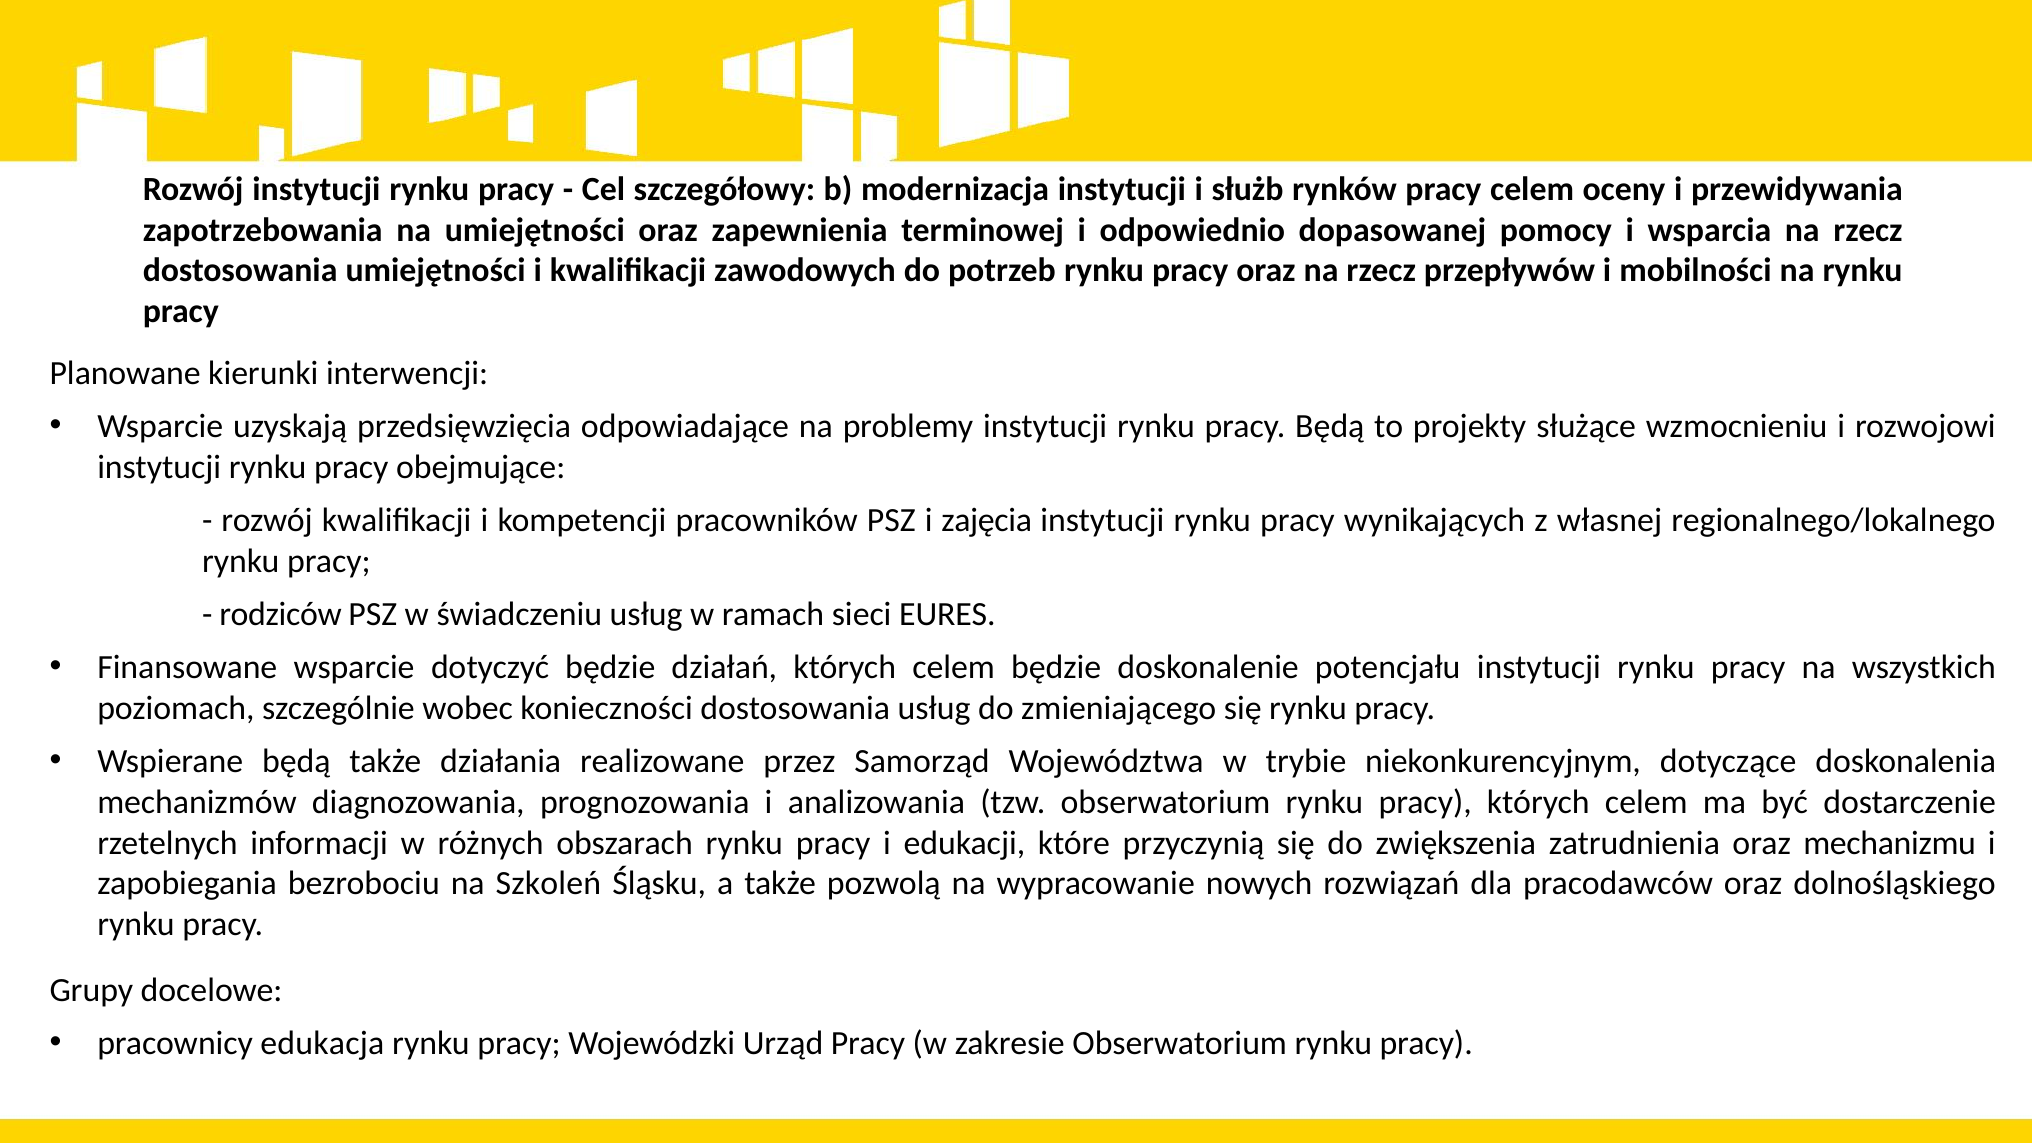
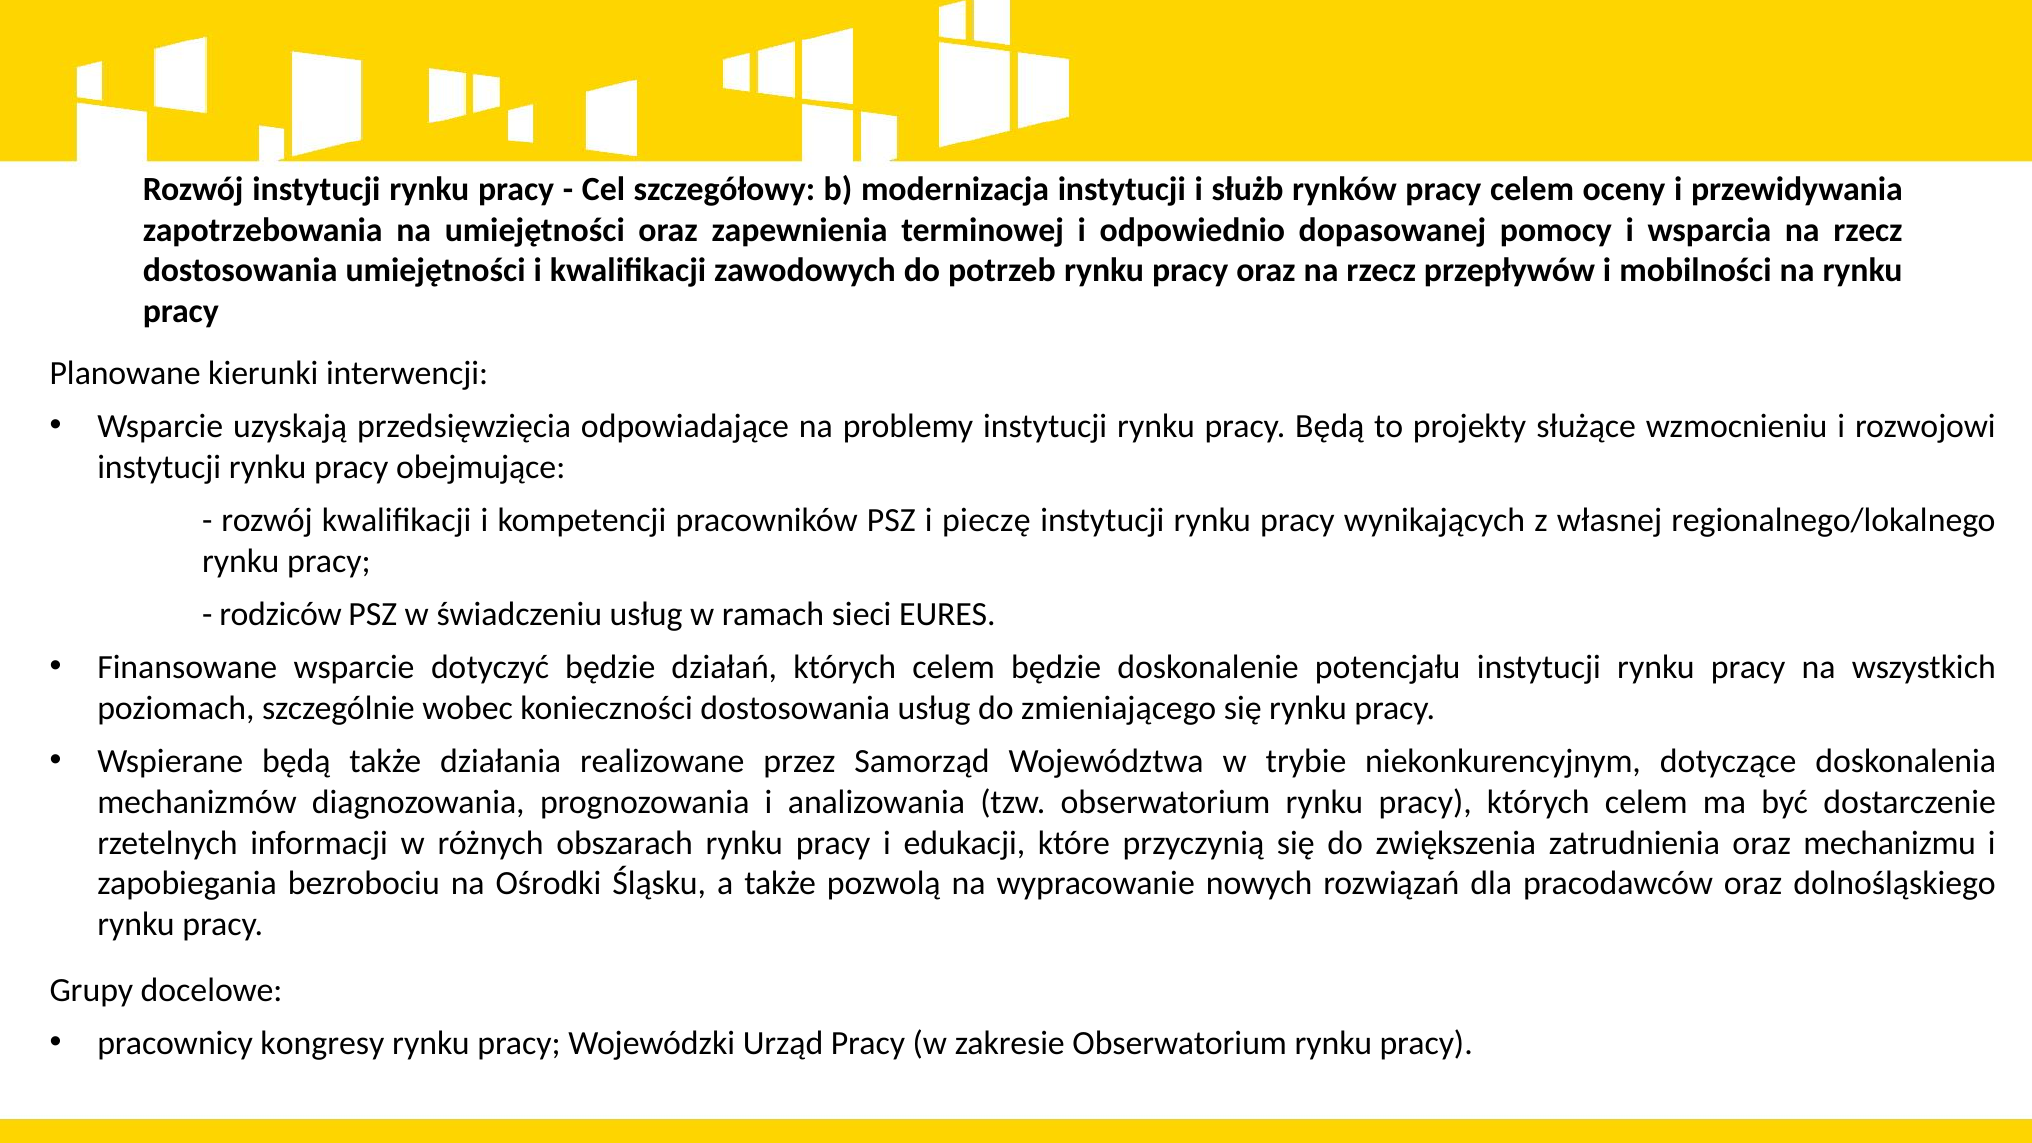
zajęcia: zajęcia -> pieczę (986, 520)
Szkoleń: Szkoleń -> Ośrodki (548, 884)
edukacja: edukacja -> kongresy (322, 1044)
